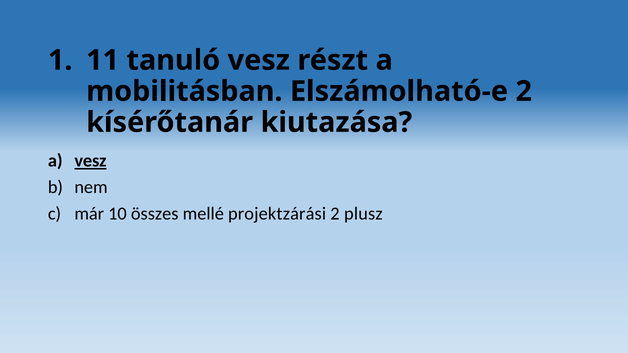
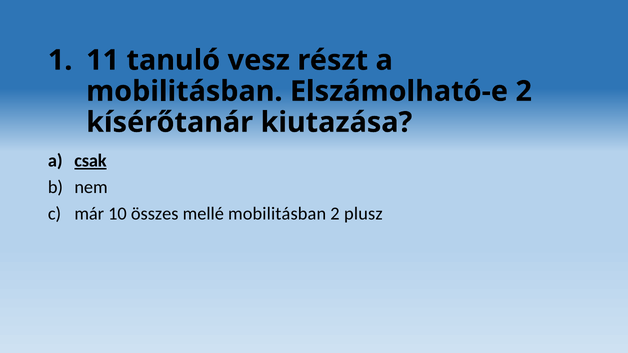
a vesz: vesz -> csak (90, 161)
mellé projektzárási: projektzárási -> mobilitásban (277, 214)
